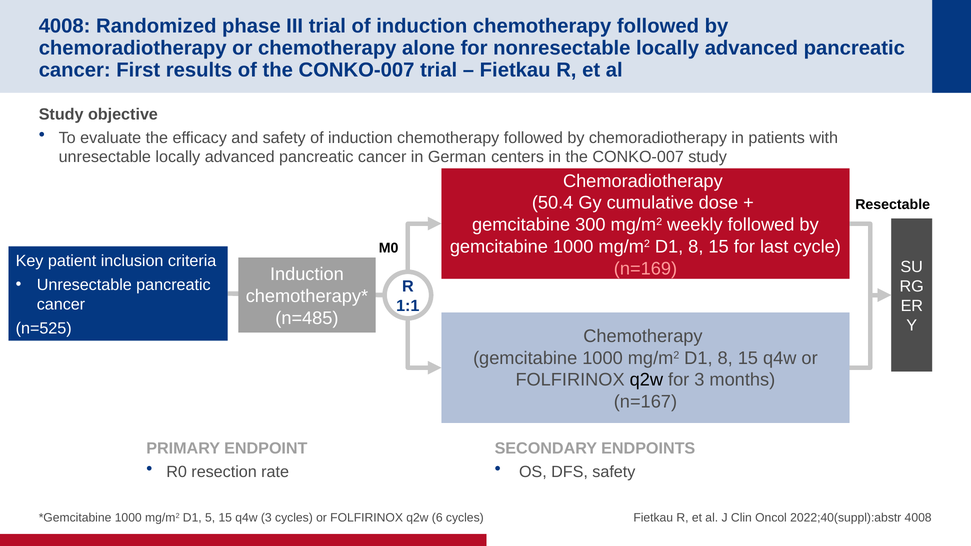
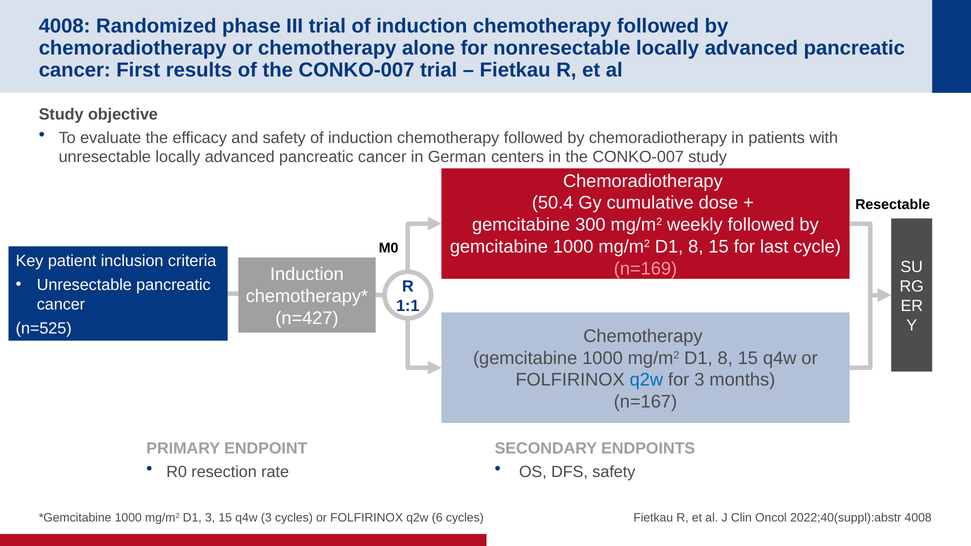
n=485: n=485 -> n=427 (307, 318)
q2w colour: black -> blue (646, 380)
D1 5: 5 -> 3 (210, 518)
